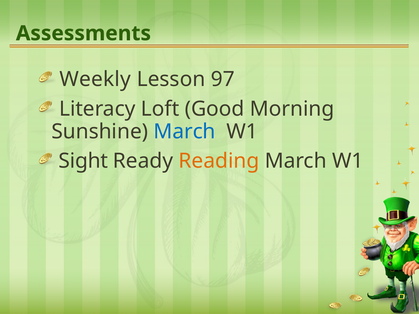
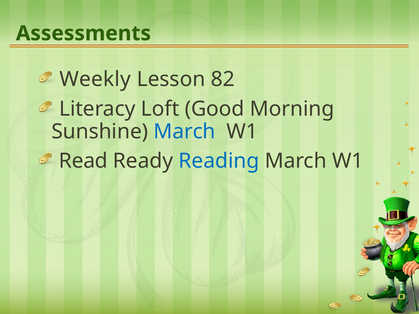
97: 97 -> 82 (223, 79)
Sight: Sight -> Read (83, 161)
Reading colour: orange -> blue (219, 161)
